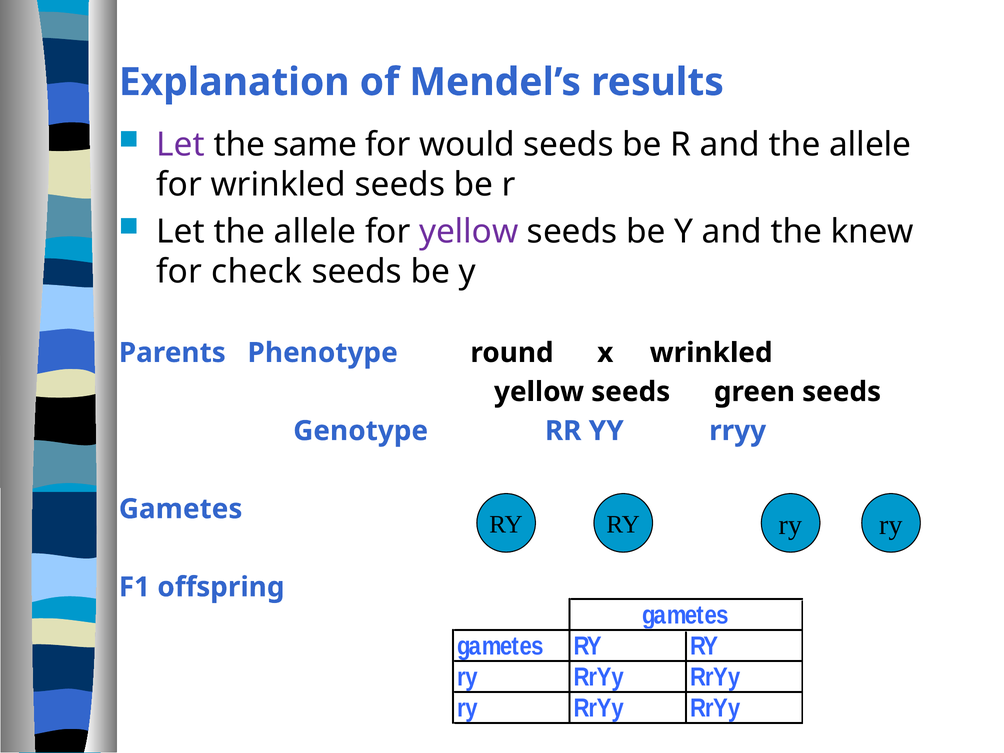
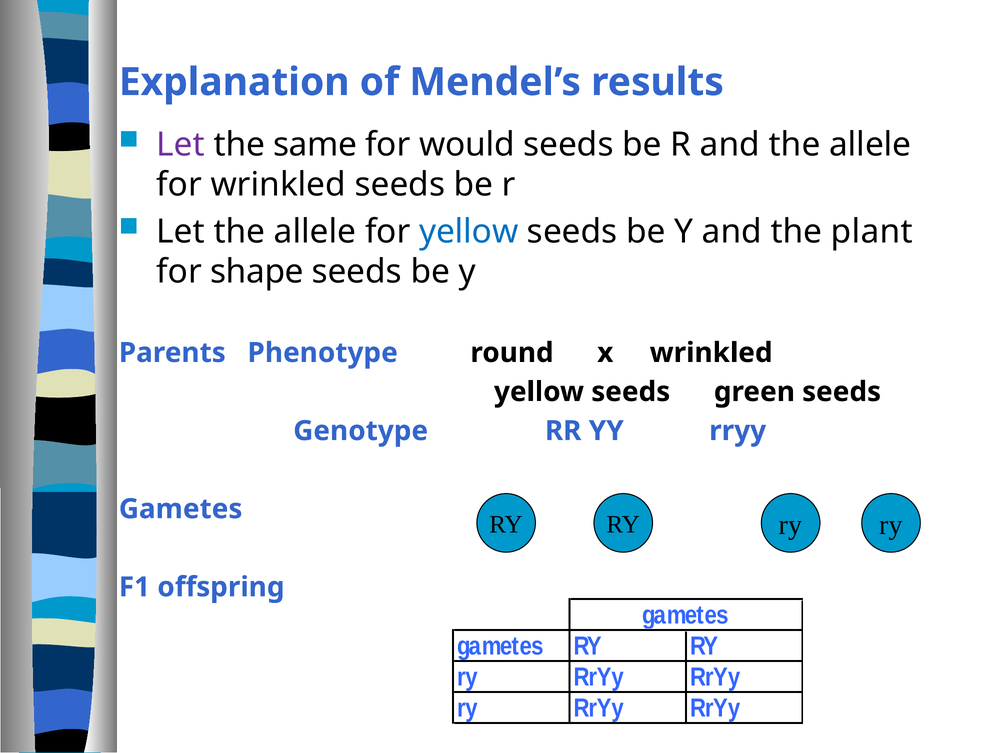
yellow colour: purple -> blue (469, 232)
knew: knew -> plant (872, 232)
check: check -> shape (257, 272)
